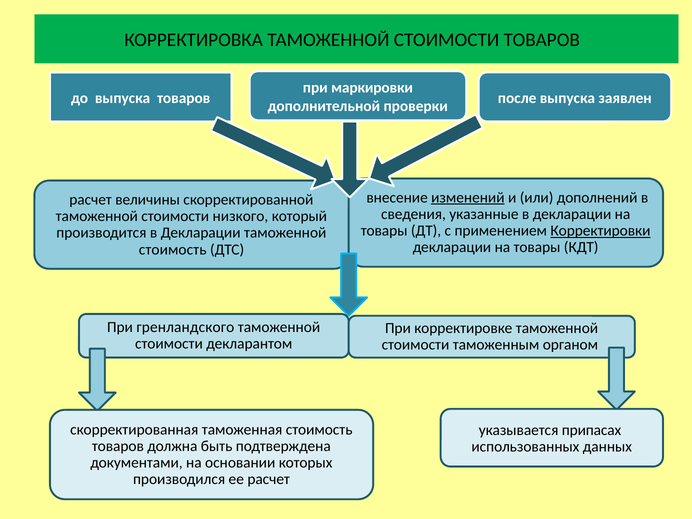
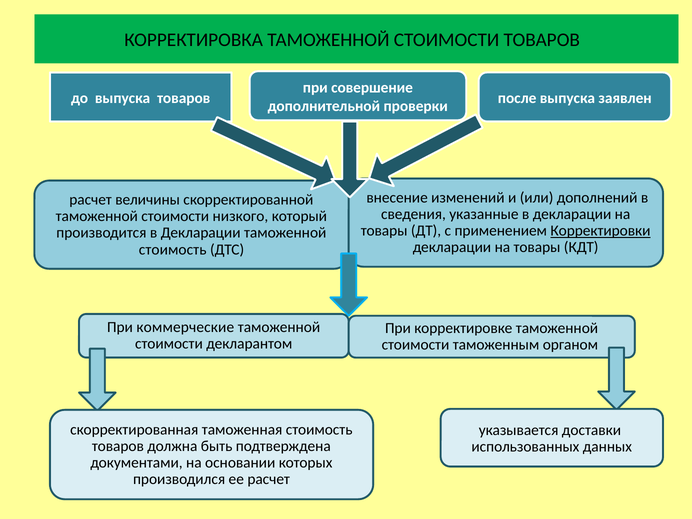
маркировки: маркировки -> совершение (372, 88)
изменений underline: present -> none (468, 198)
гренландского: гренландского -> коммерческие (185, 327)
припасах: припасах -> доставки (591, 430)
